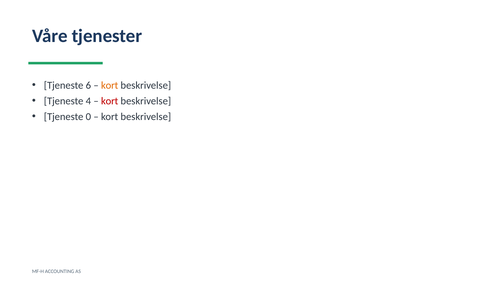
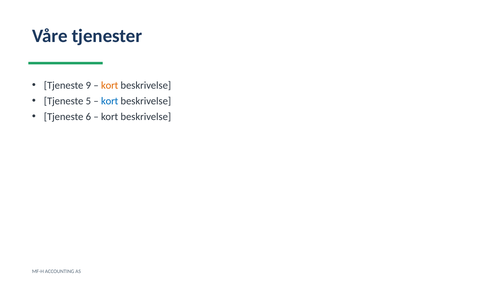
6: 6 -> 9 (88, 85)
4: 4 -> 5 (88, 101)
kort colour: red -> blue (110, 101)
0: 0 -> 6 (88, 117)
